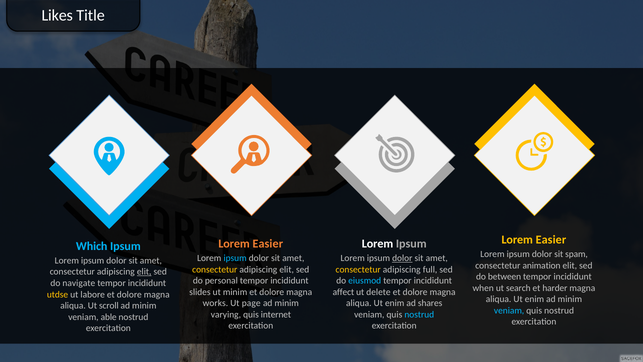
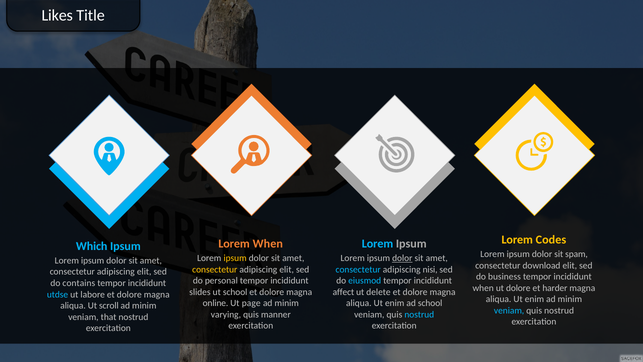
Easier: Easier -> Codes (551, 239)
Easier: Easier -> When (268, 243)
Lorem colour: white -> light blue (378, 243)
ipsum colour: light blue -> yellow (235, 258)
animation: animation -> download (542, 265)
consectetur colour: yellow -> light blue (358, 269)
full: full -> nisi (430, 269)
elit underline: present -> none (144, 272)
between: between -> business (504, 276)
navigate: navigate -> contains (79, 283)
ut search: search -> dolore (518, 288)
ut minim: minim -> school (235, 292)
utdse colour: yellow -> light blue (58, 294)
works: works -> online (216, 303)
ad shares: shares -> school (430, 303)
internet: internet -> manner (276, 314)
able: able -> that (109, 317)
